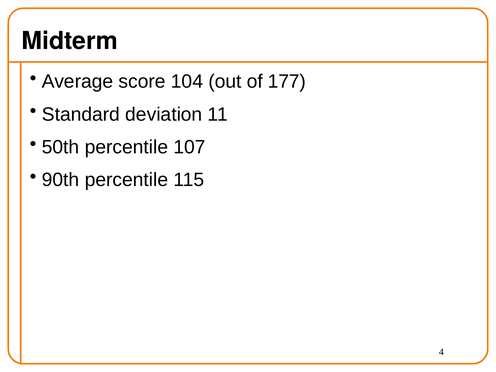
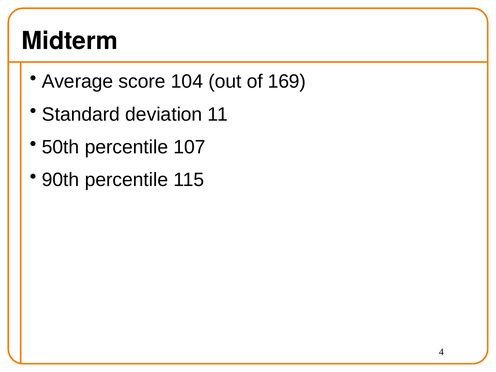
177: 177 -> 169 (287, 82)
